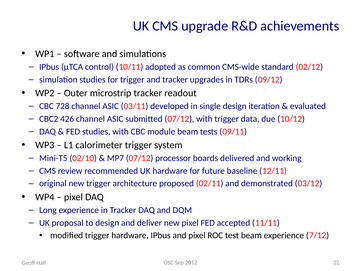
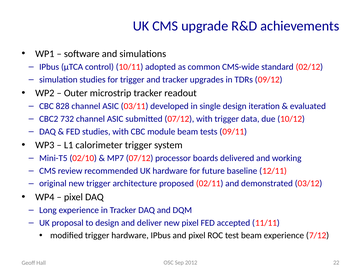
728: 728 -> 828 (63, 106)
426: 426 -> 732 (67, 119)
